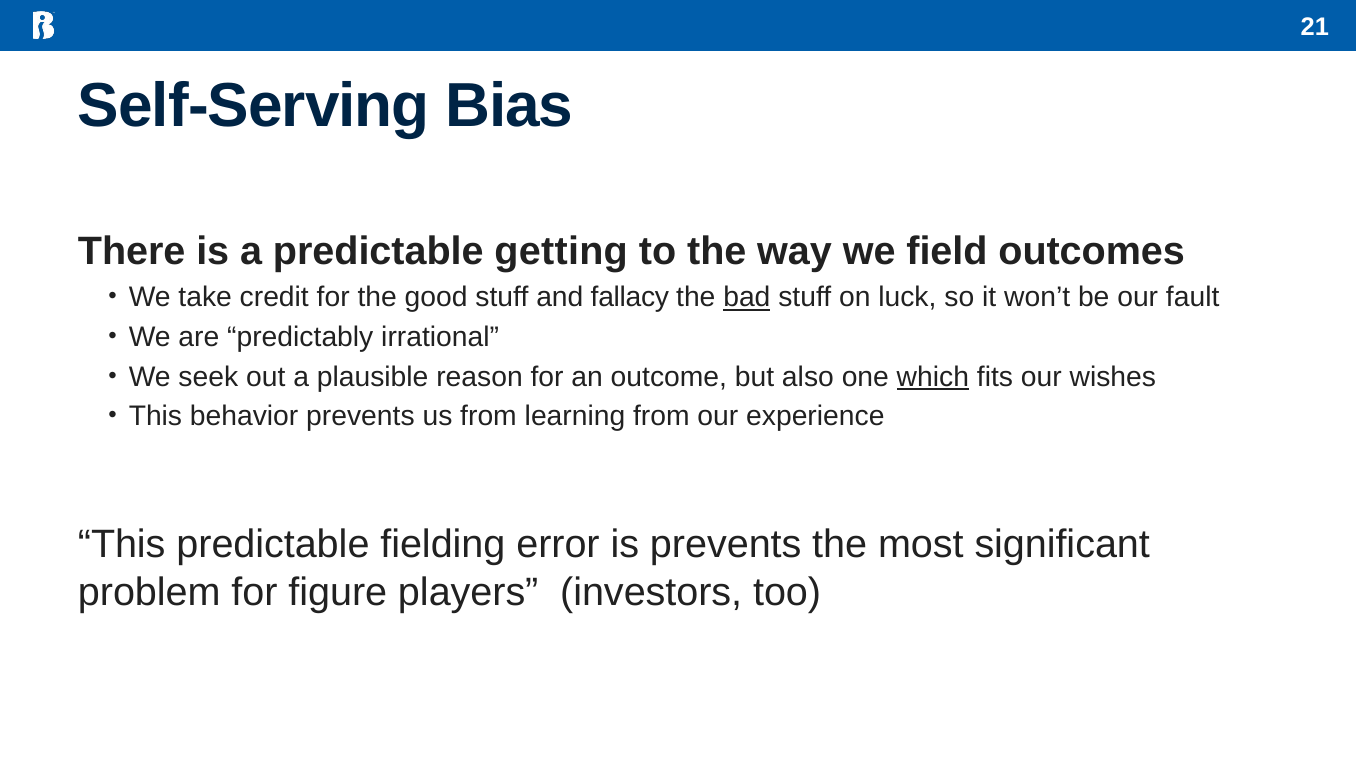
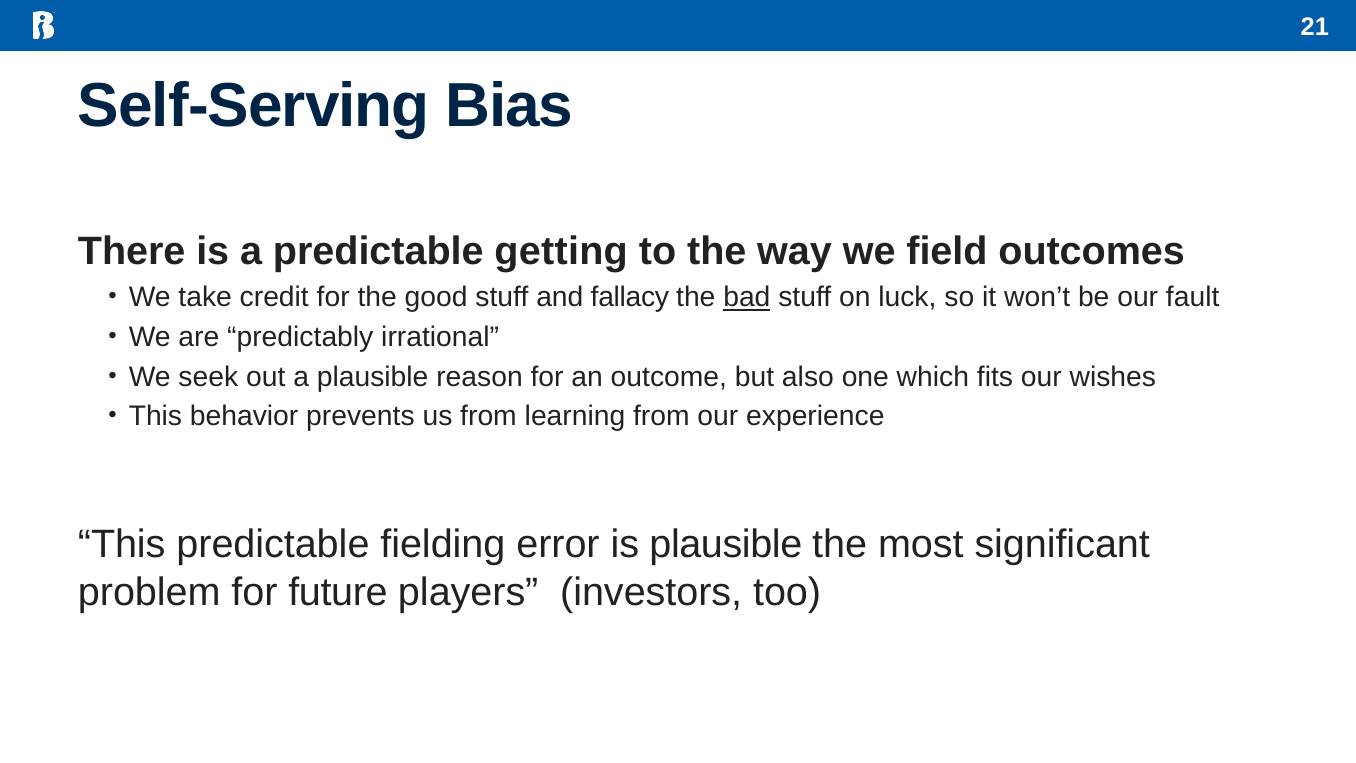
which underline: present -> none (933, 377)
is prevents: prevents -> plausible (726, 545)
figure: figure -> future (338, 592)
